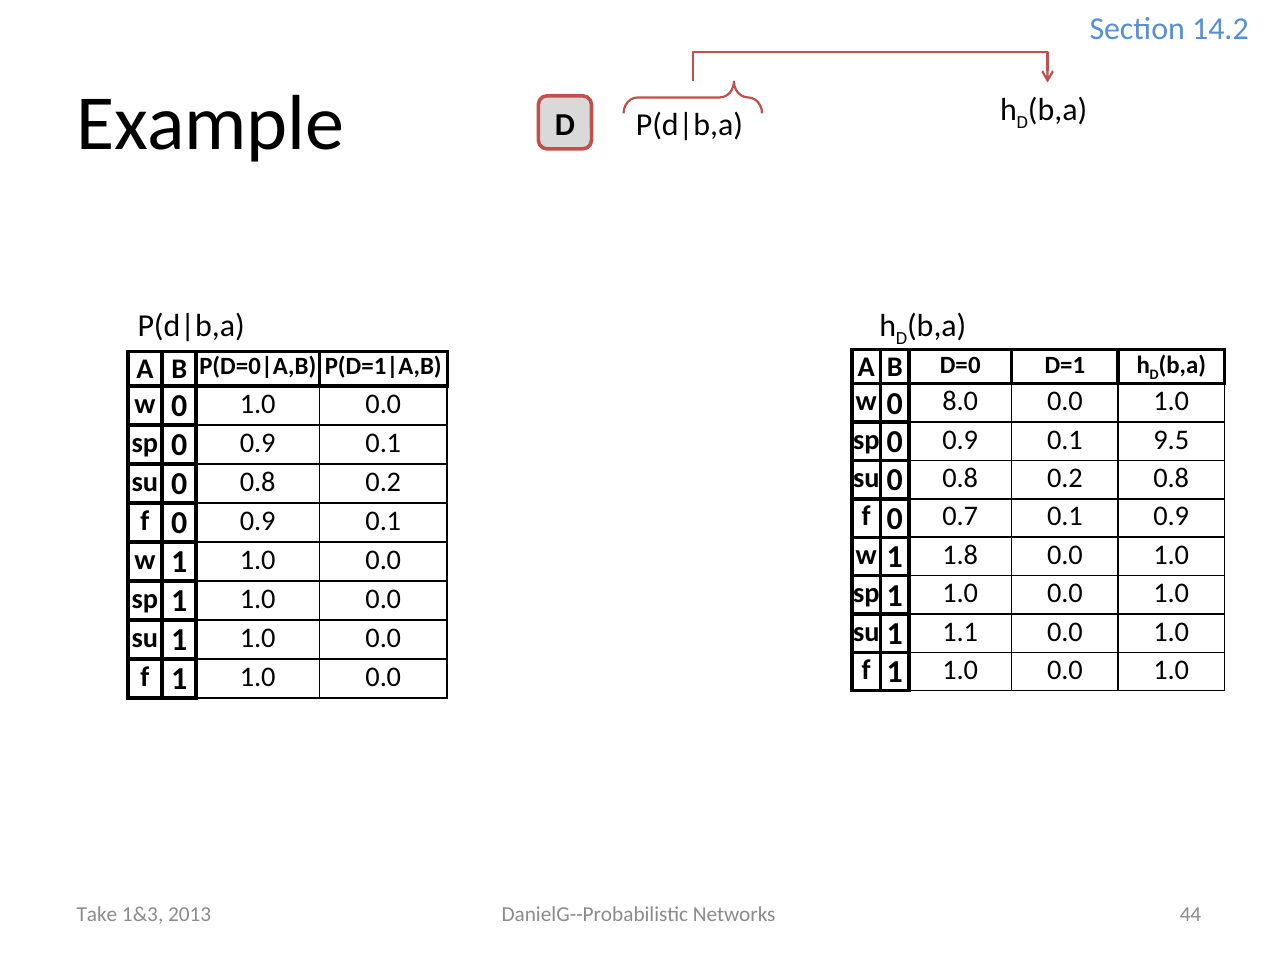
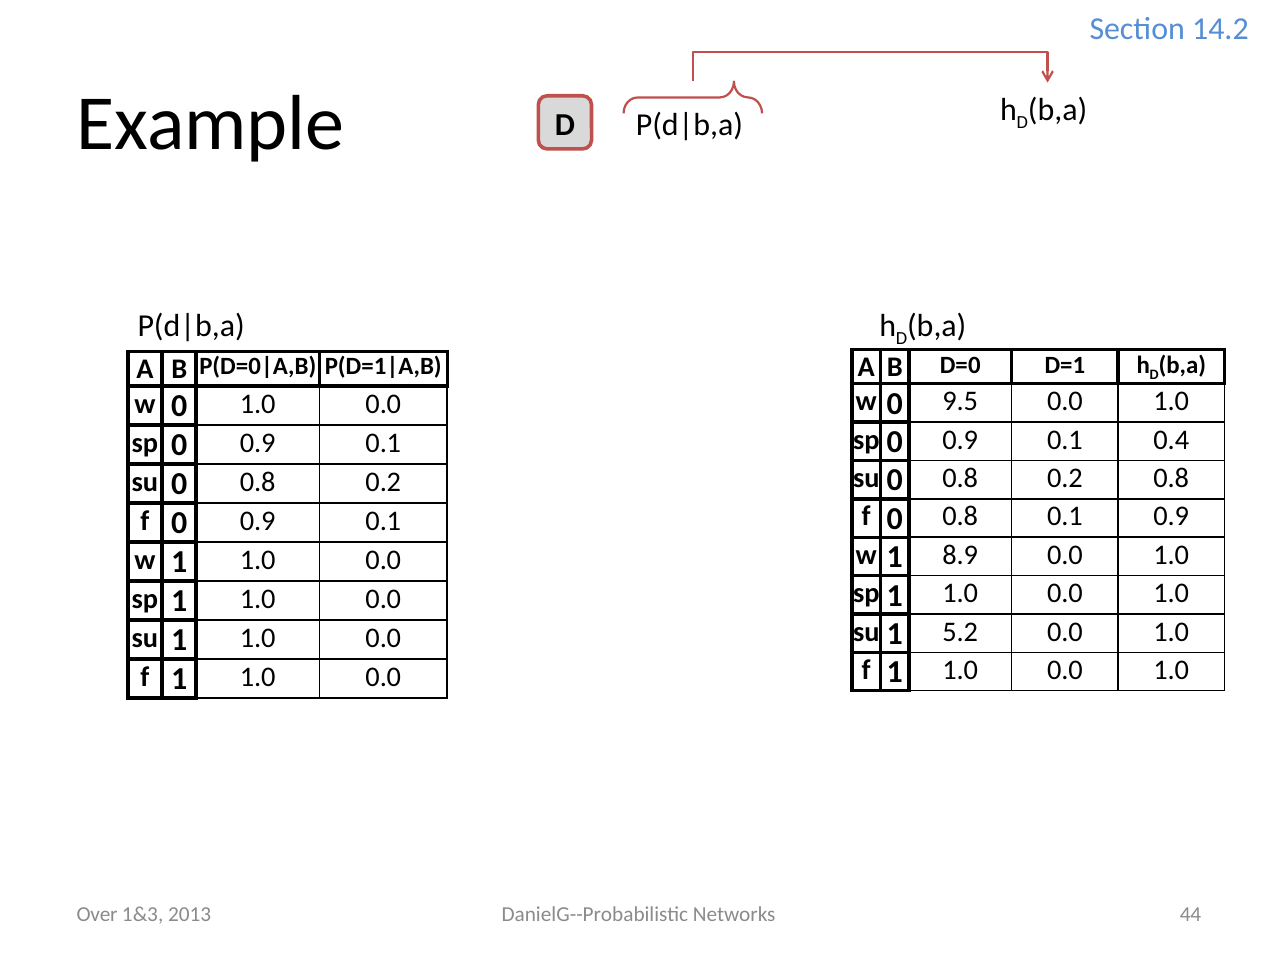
8.0: 8.0 -> 9.5 (960, 402)
9.5: 9.5 -> 0.4 (1171, 440)
f 0 0.7: 0.7 -> 0.8 (960, 517)
1.8: 1.8 -> 8.9 (960, 555)
1.1: 1.1 -> 5.2 (960, 632)
Take: Take -> Over (97, 915)
